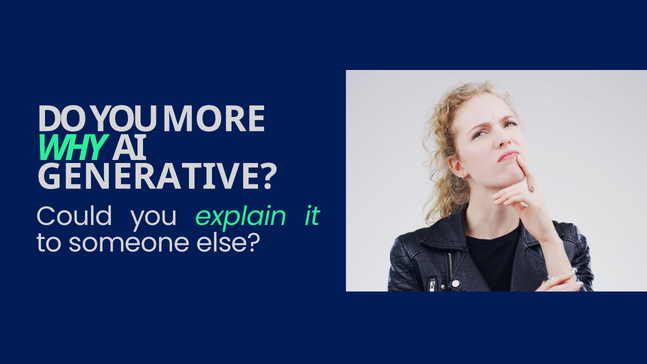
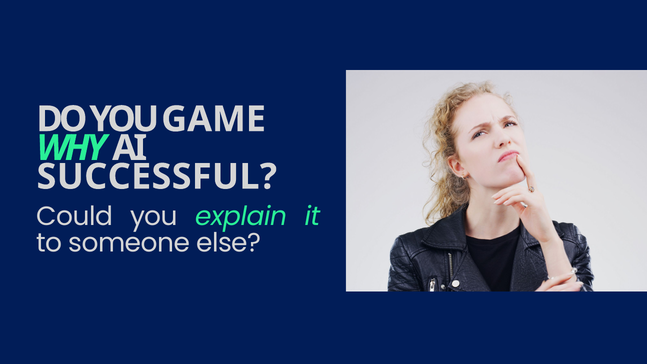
MORE: MORE -> GAME (214, 119)
GENERATIVE: GENERATIVE -> SUCCESSFUL (157, 177)
